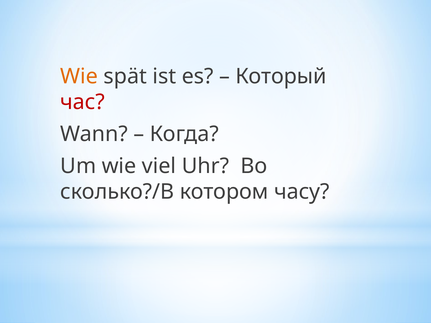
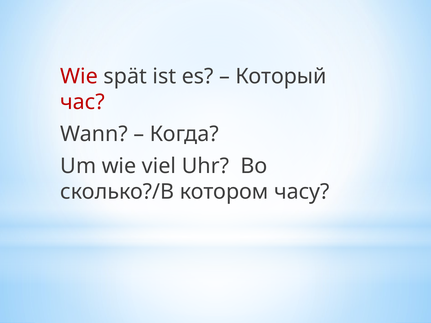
Wie colour: orange -> red (79, 76)
